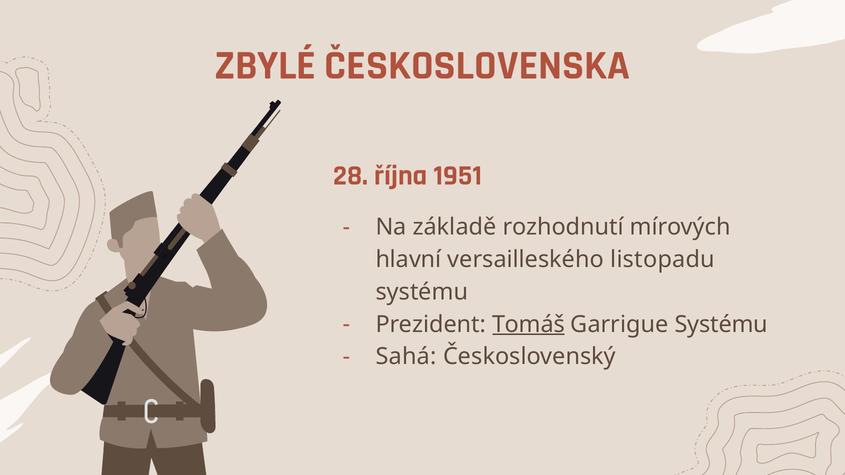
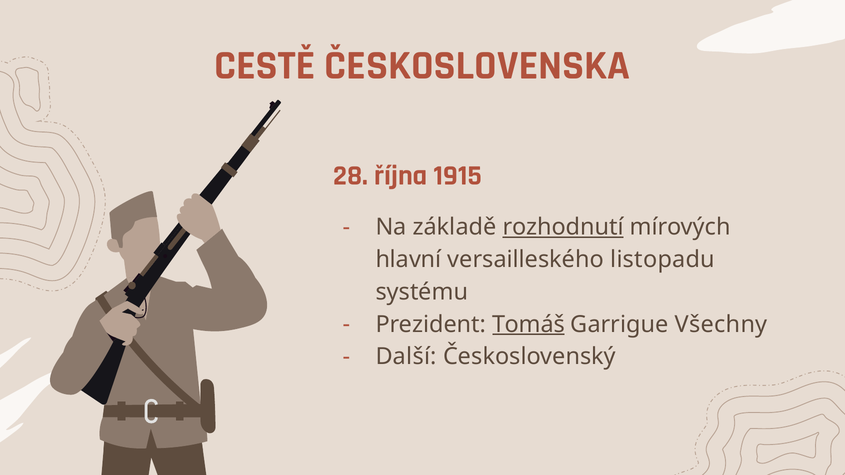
ZBYLÉ: ZBYLÉ -> CESTĚ (265, 65)
1951: 1951 -> 1915 (458, 176)
rozhodnutí underline: none -> present (563, 227)
Garrigue Systému: Systému -> Všechny (721, 325)
Sahá: Sahá -> Další (406, 357)
